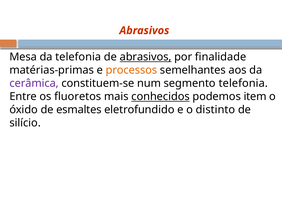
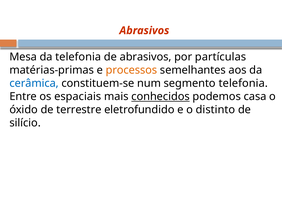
abrasivos underline: present -> none (146, 57)
finalidade: finalidade -> partículas (221, 57)
cerâmica colour: purple -> blue (34, 83)
fluoretos: fluoretos -> espaciais (78, 96)
item: item -> casa (255, 96)
esmaltes: esmaltes -> terrestre (79, 109)
